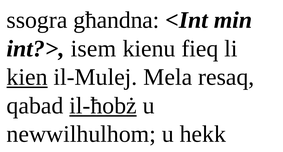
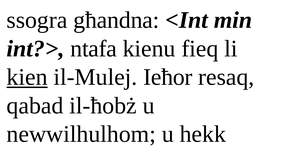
isem: isem -> ntafa (94, 49)
Mela: Mela -> Ieħor (168, 77)
il-ħobż underline: present -> none (103, 106)
